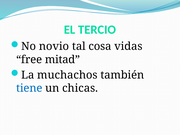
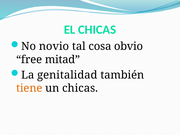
EL TERCIO: TERCIO -> CHICAS (97, 30)
vidas: vidas -> obvio (129, 46)
muchachos: muchachos -> genitalidad (67, 75)
tiene colour: blue -> orange (29, 88)
